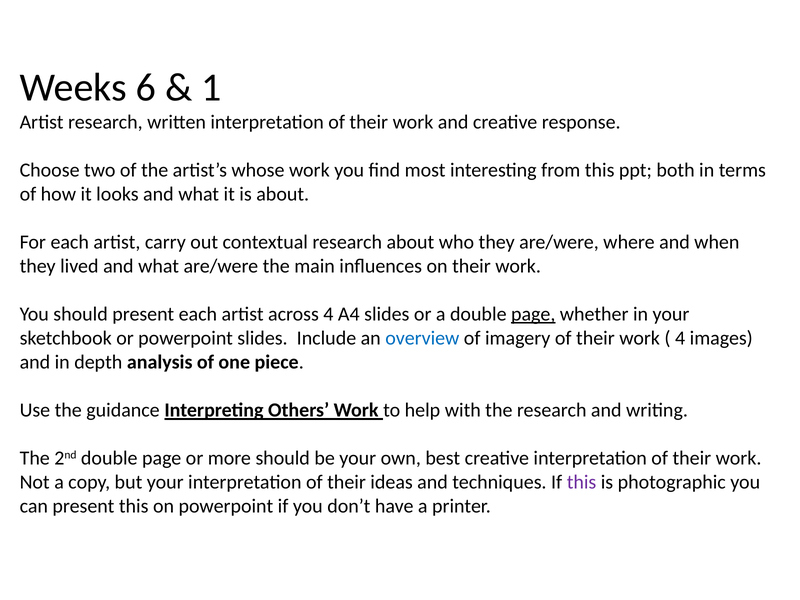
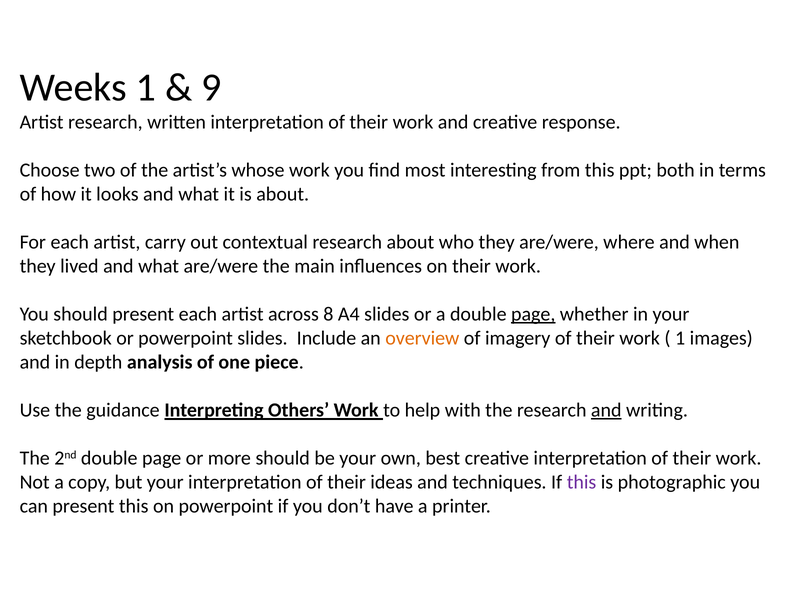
Weeks 6: 6 -> 1 (146, 88)
1: 1 -> 9 (212, 88)
across 4: 4 -> 8 (328, 314)
overview colour: blue -> orange (422, 338)
4: 4 -> 1 (680, 338)
and underline: none -> present (606, 410)
